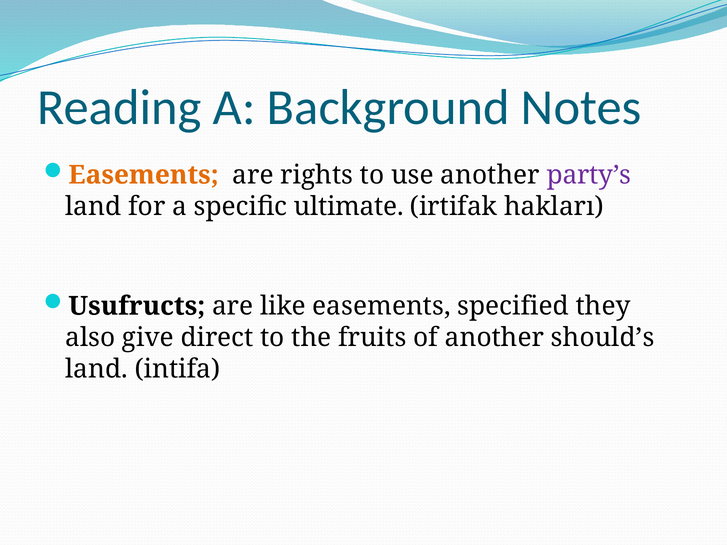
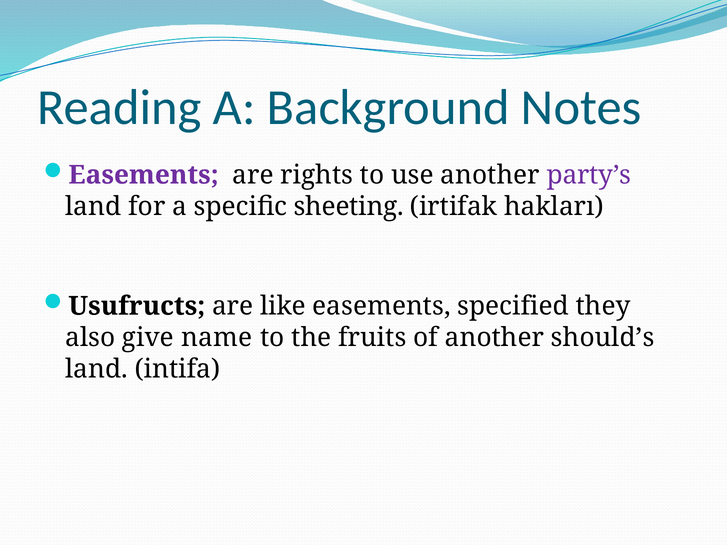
Easements colour: orange -> purple (144, 175)
ultimate: ultimate -> sheeting (349, 207)
direct: direct -> name (217, 338)
